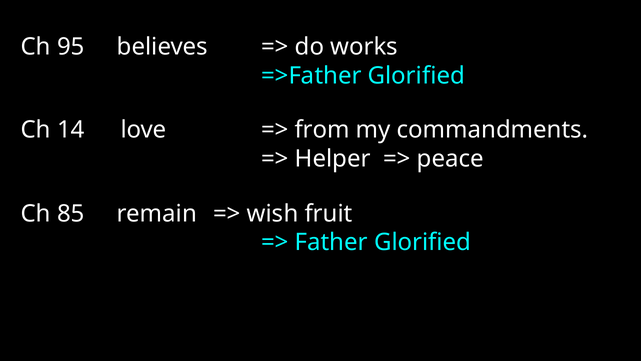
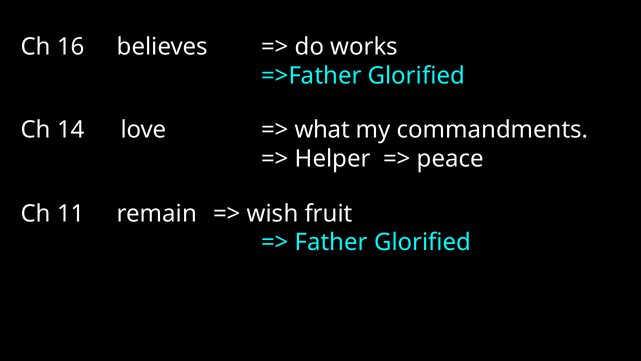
95: 95 -> 16 (71, 47)
from: from -> what (322, 130)
85: 85 -> 11 (71, 213)
